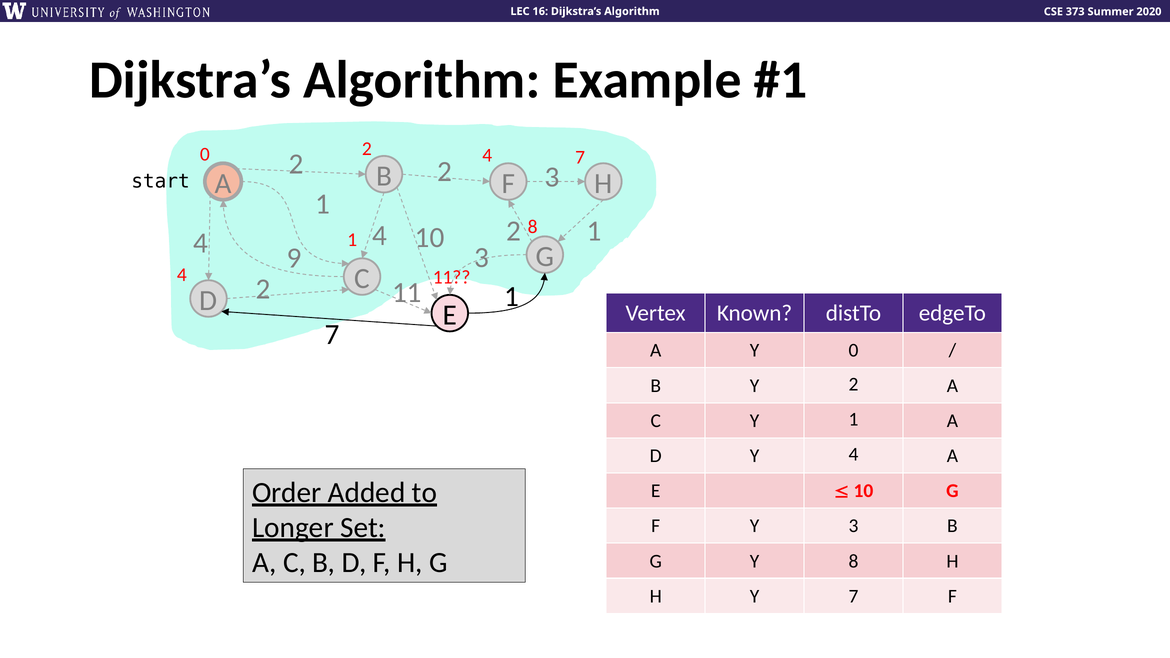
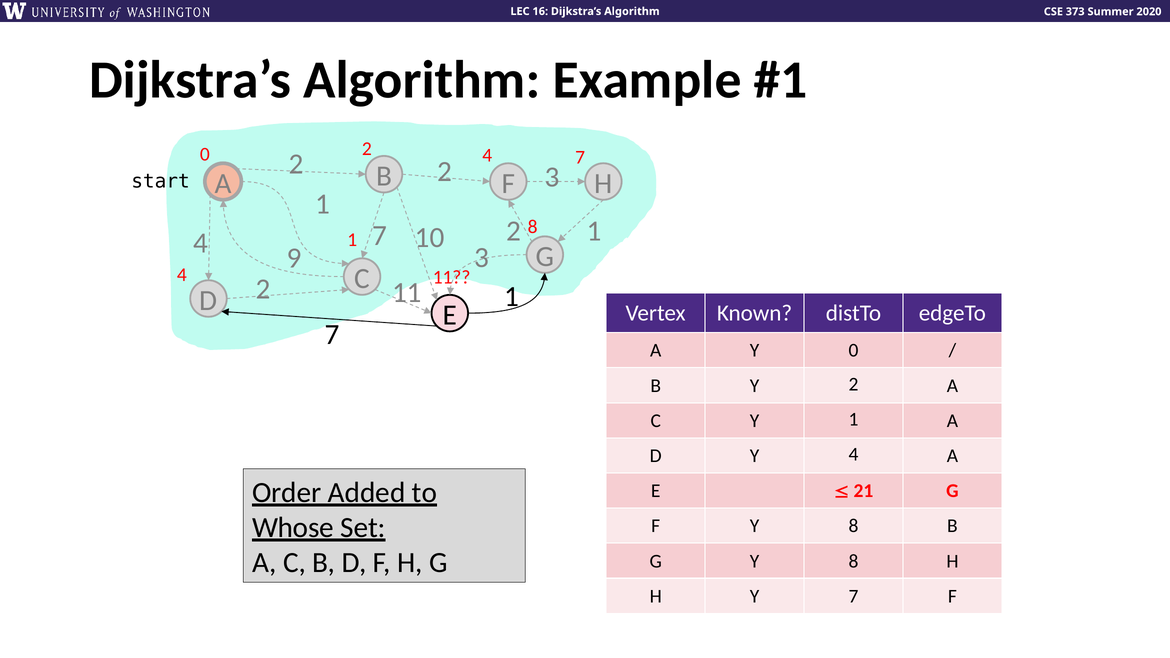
4: 4 -> 7 (380, 236)
10: 10 -> 21 (863, 491)
Longer: Longer -> Whose (293, 528)
F Y 3: 3 -> 8 (854, 526)
